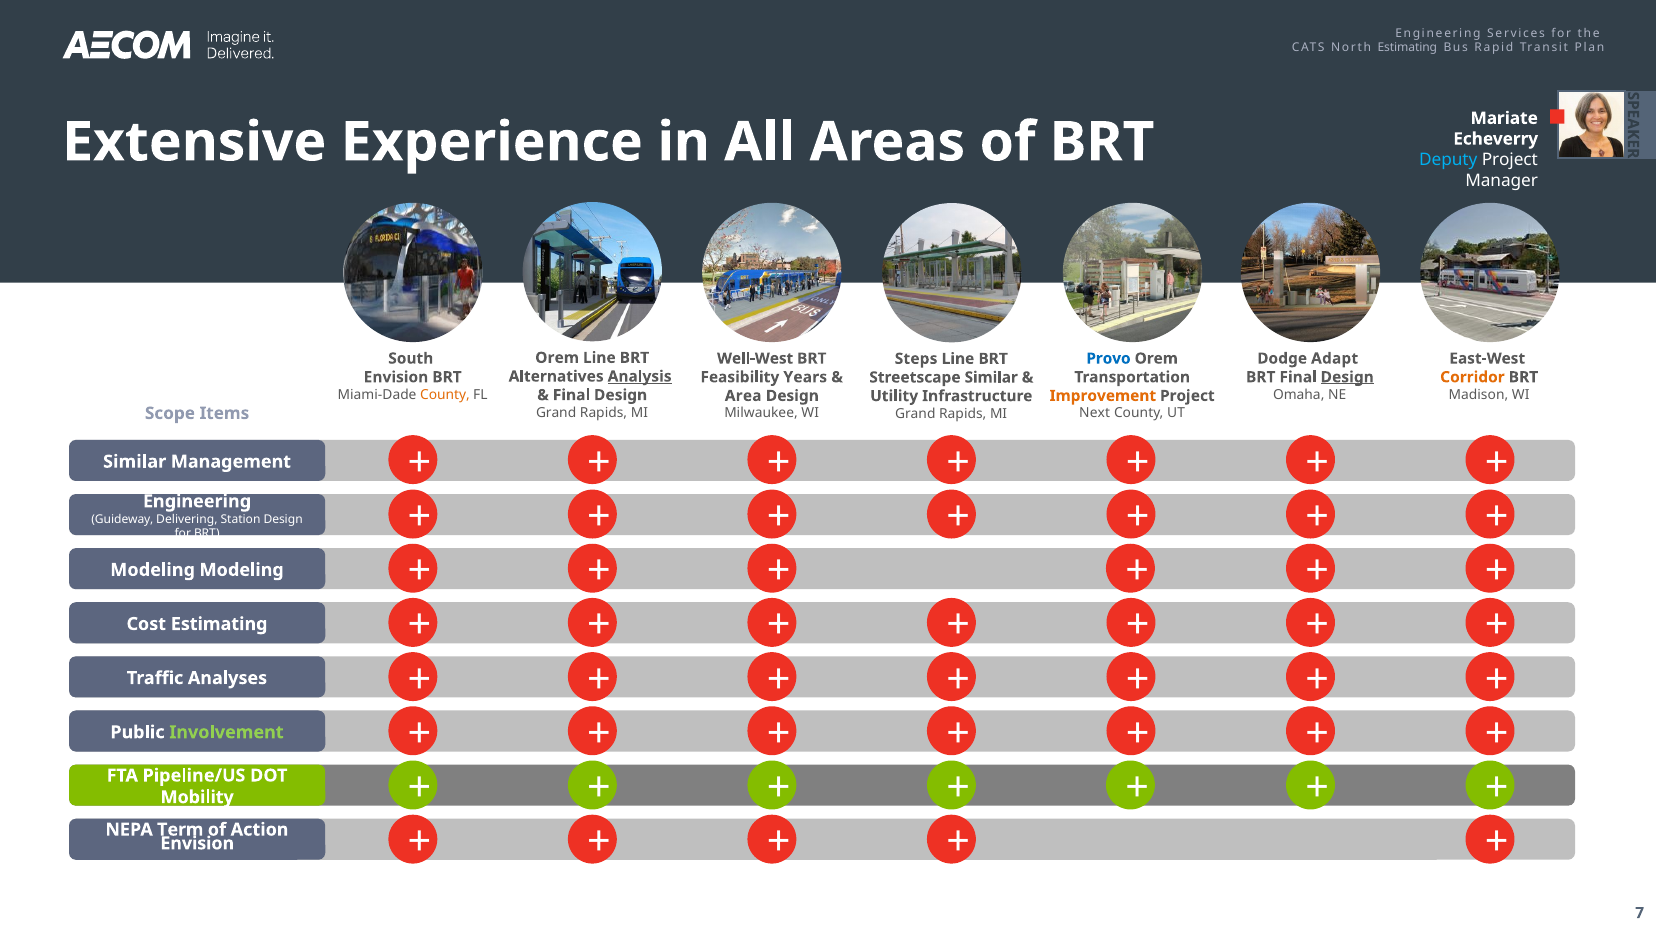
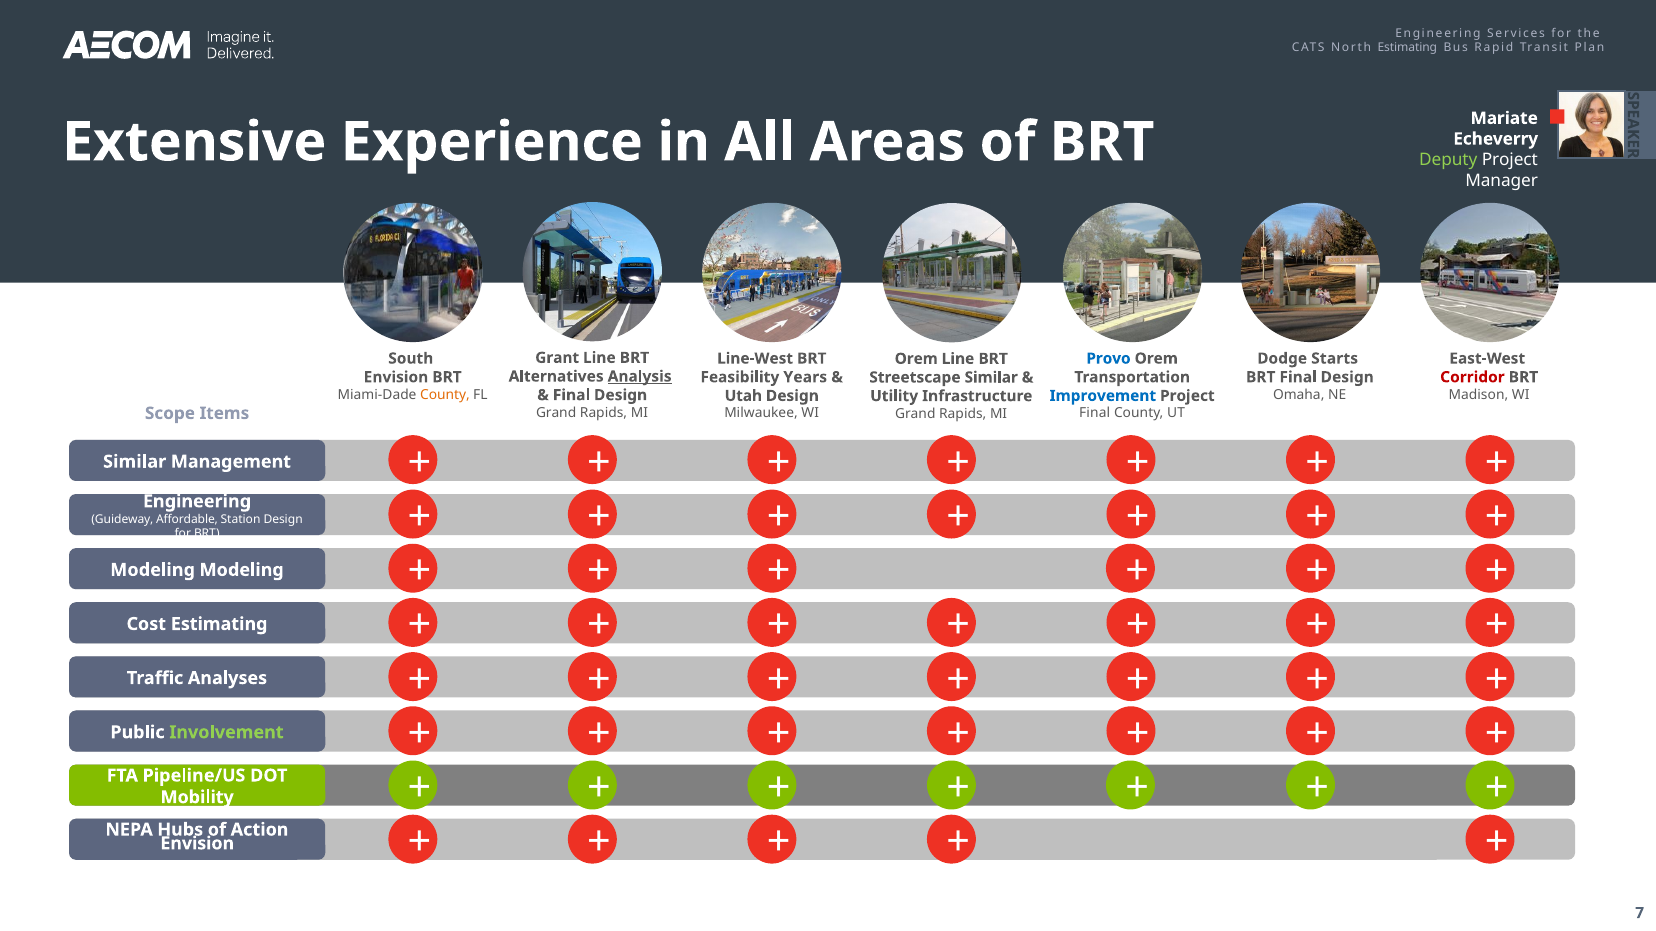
Deputy colour: light blue -> light green (1448, 160)
Orem: Orem -> Grant (557, 358)
Well-West: Well-West -> Line-West (755, 359)
Adapt: Adapt -> Starts (1335, 359)
Steps: Steps -> Orem (916, 359)
Design underline: present -> none (1347, 377)
Corridor colour: orange -> red (1472, 377)
Area: Area -> Utah (743, 396)
Improvement colour: orange -> blue (1103, 396)
Next: Next -> Final (1095, 414)
Delivering: Delivering -> Affordable (187, 519)
Term: Term -> Hubs (180, 830)
